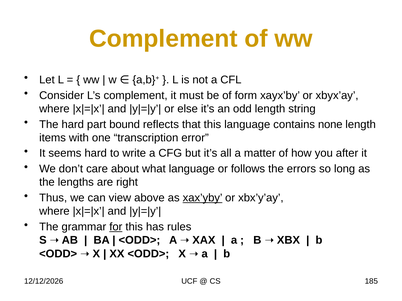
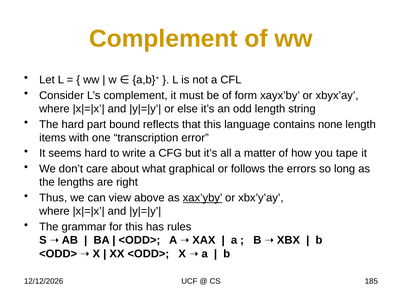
after: after -> tape (347, 154)
what language: language -> graphical (192, 169)
for underline: present -> none (116, 227)
